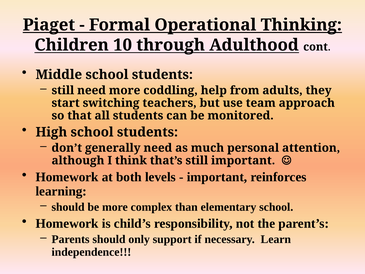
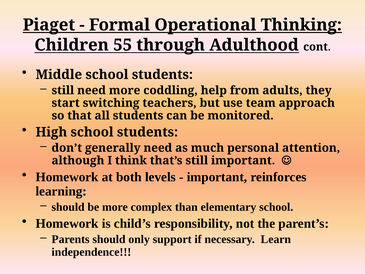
10: 10 -> 55 (123, 45)
